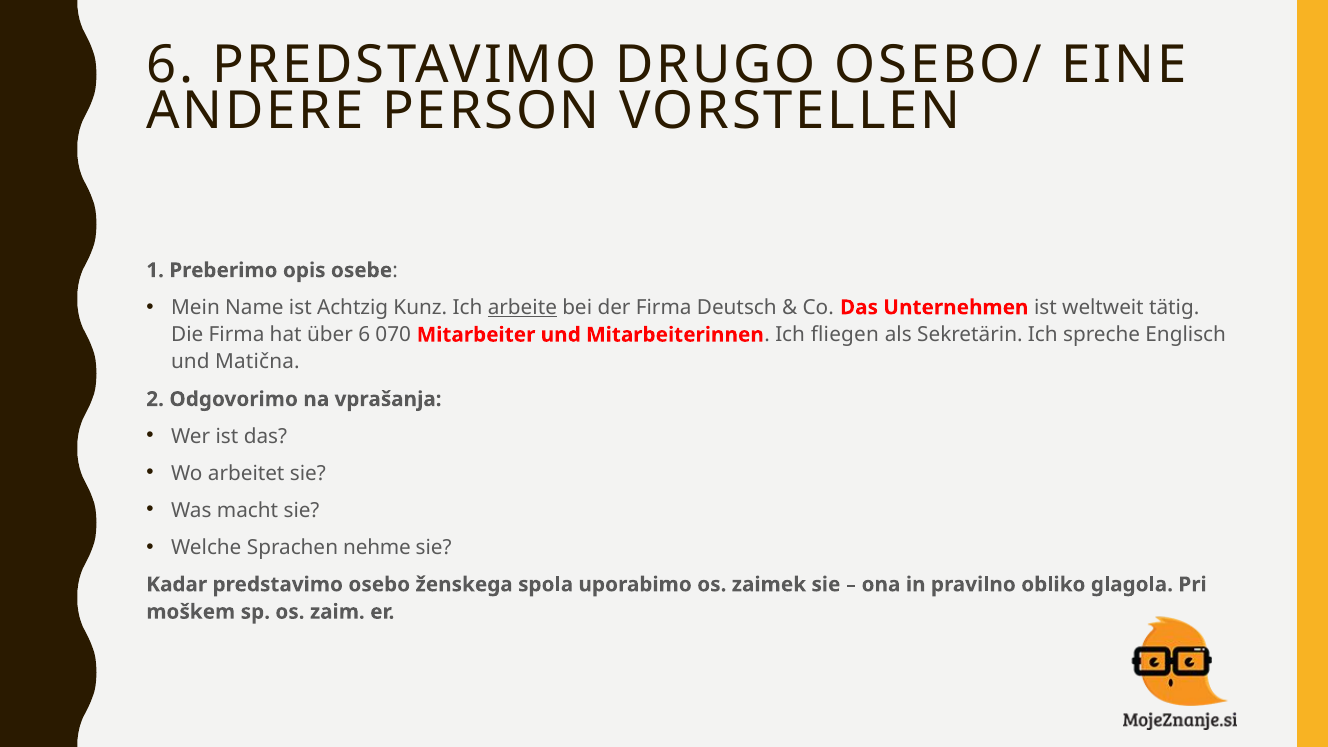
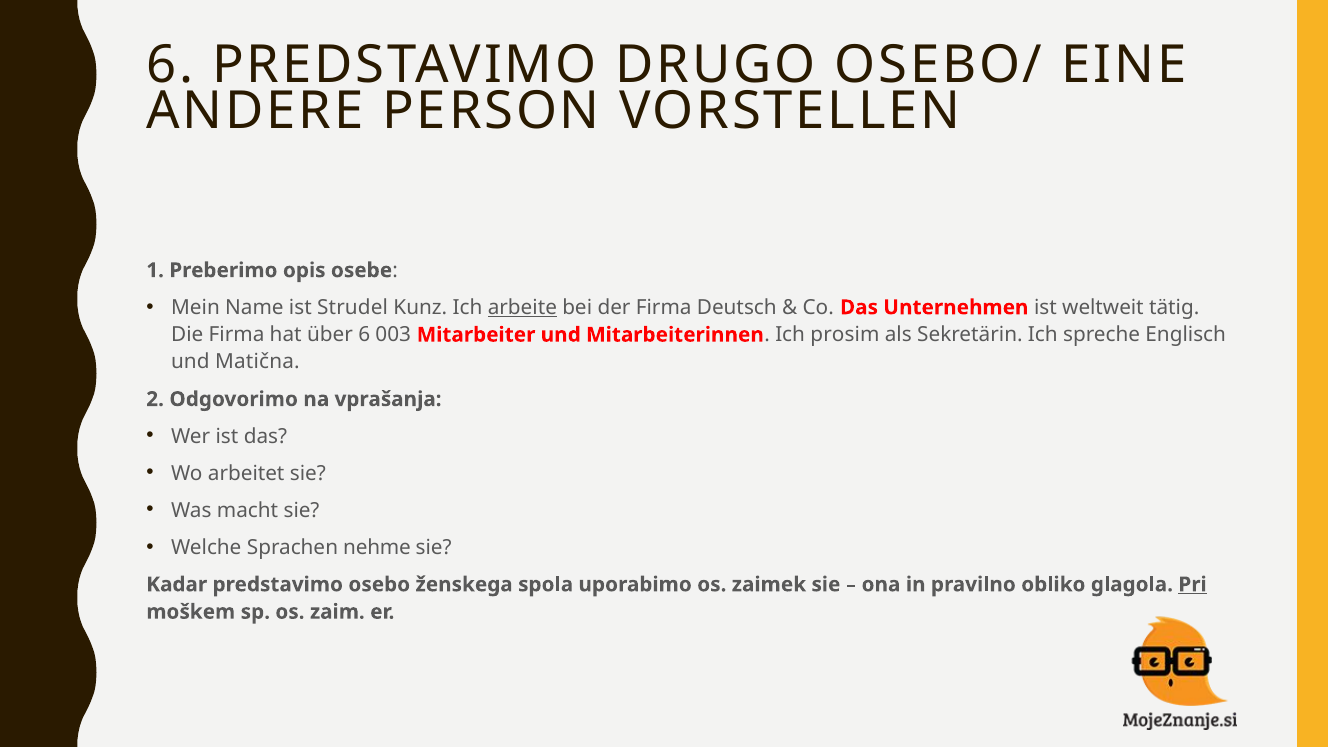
Achtzig: Achtzig -> Strudel (353, 307)
070: 070 -> 003 (393, 335)
fliegen: fliegen -> prosim (845, 335)
Pri underline: none -> present (1193, 584)
